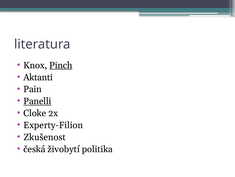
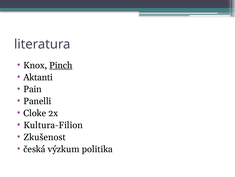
Panelli underline: present -> none (37, 101)
Experty-Filion: Experty-Filion -> Kultura-Filion (53, 125)
živobytí: živobytí -> výzkum (64, 149)
